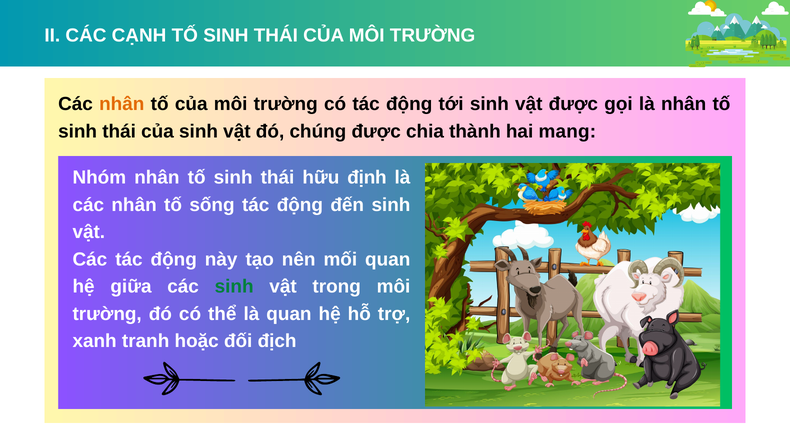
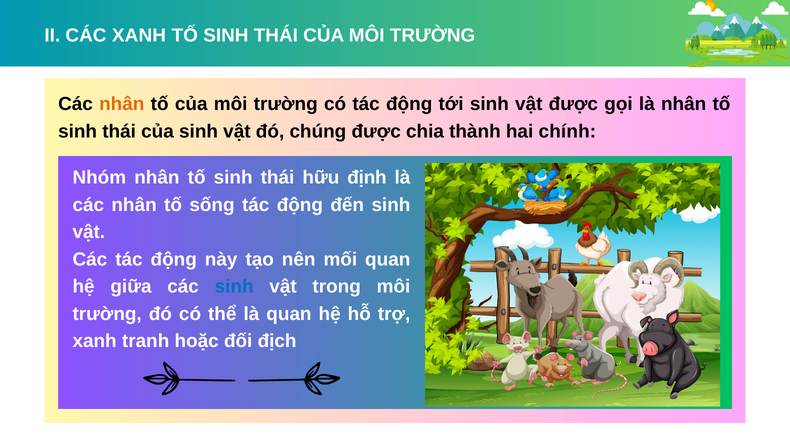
CÁC CẠNH: CẠNH -> XANH (139, 35)
mang: mang -> chính (567, 131)
sinh colour: green -> blue (234, 286)
